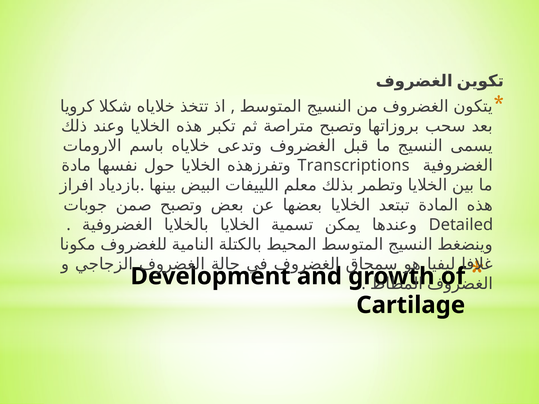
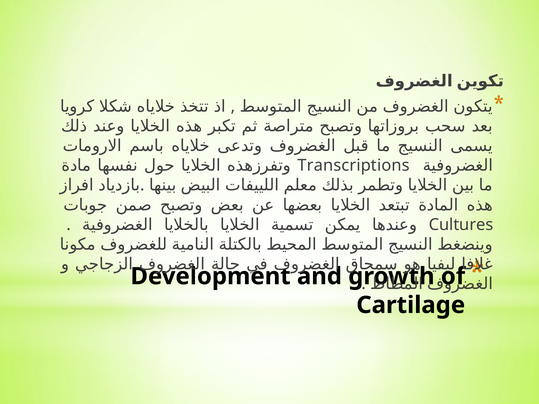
Detailed: Detailed -> Cultures (461, 225)
